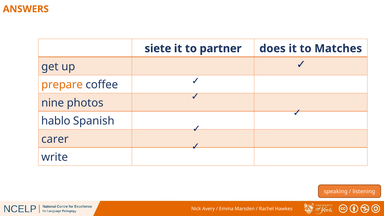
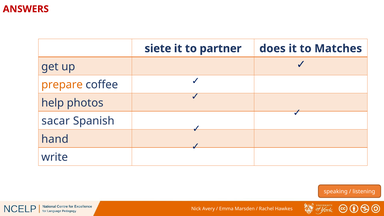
ANSWERS colour: orange -> red (26, 9)
nine: nine -> help (53, 103)
hablo: hablo -> sacar (56, 121)
carer: carer -> hand (55, 139)
